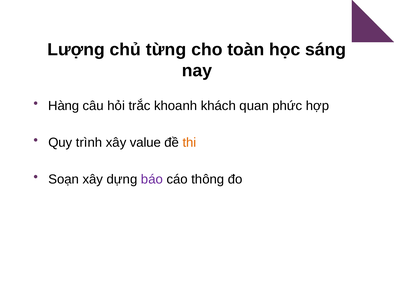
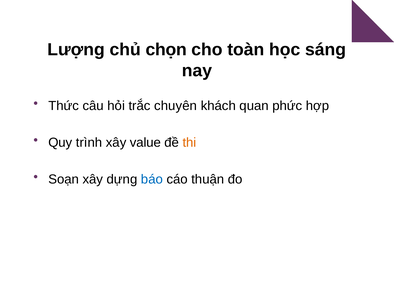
từng: từng -> chọn (166, 50)
Hàng: Hàng -> Thức (64, 106)
khoanh: khoanh -> chuyên (176, 106)
báo colour: purple -> blue (152, 180)
thông: thông -> thuận (208, 180)
